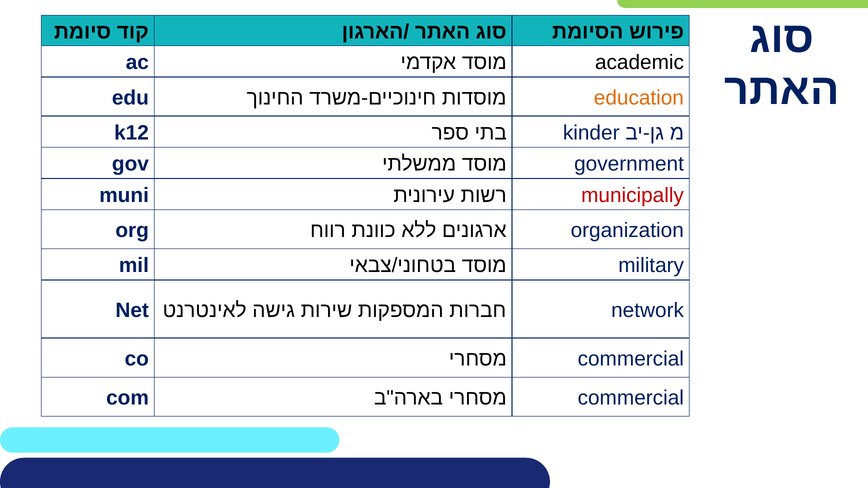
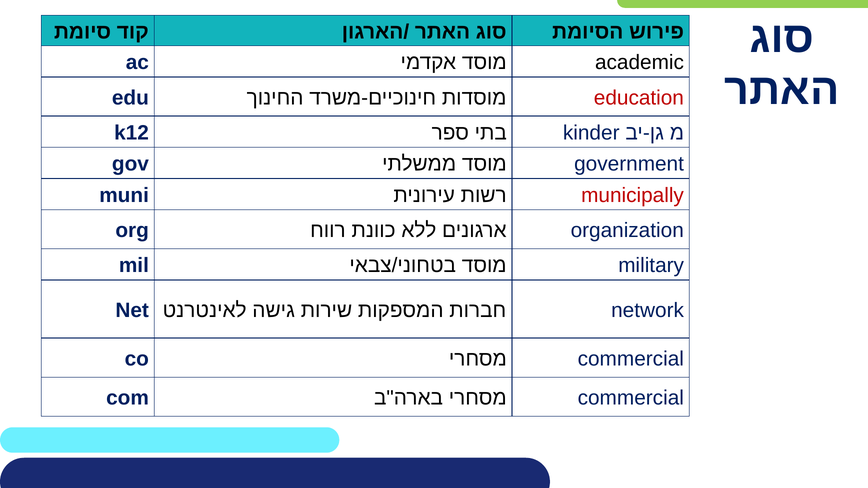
education colour: orange -> red (639, 98)
